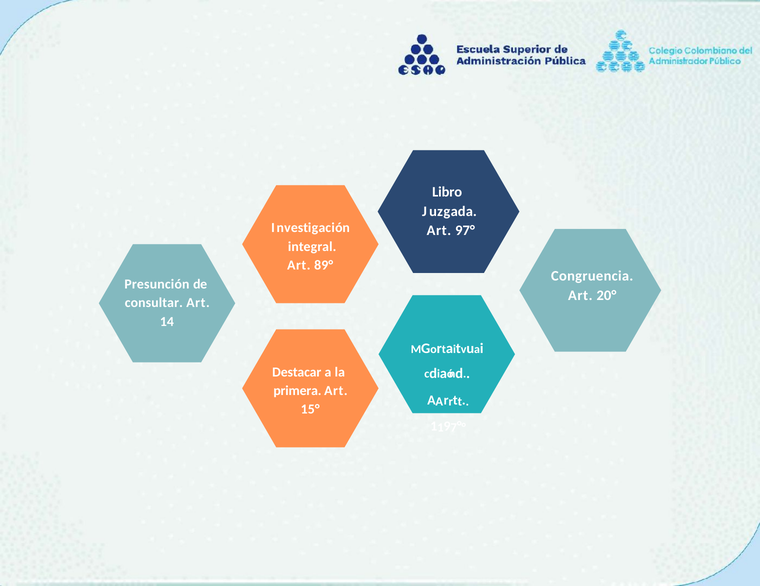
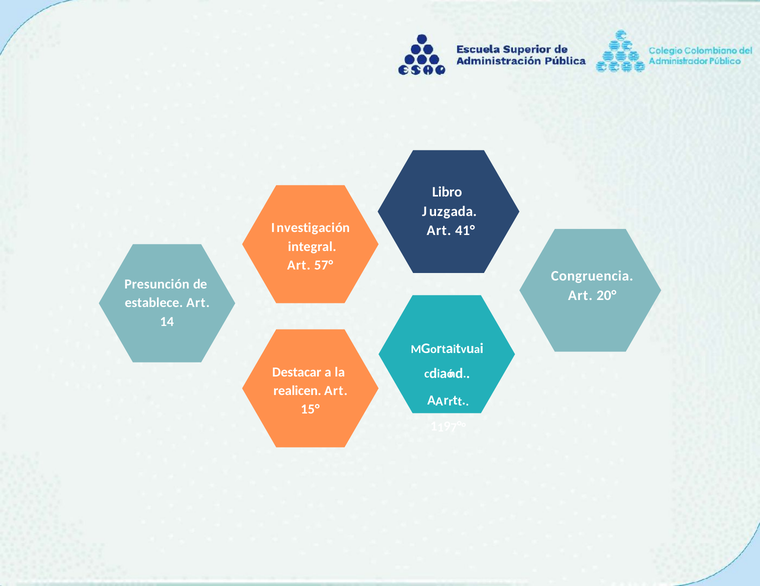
97°: 97° -> 41° (465, 231)
89°: 89° -> 57° (324, 265)
consultar: consultar -> establece (154, 303)
primera: primera -> realicen (297, 391)
